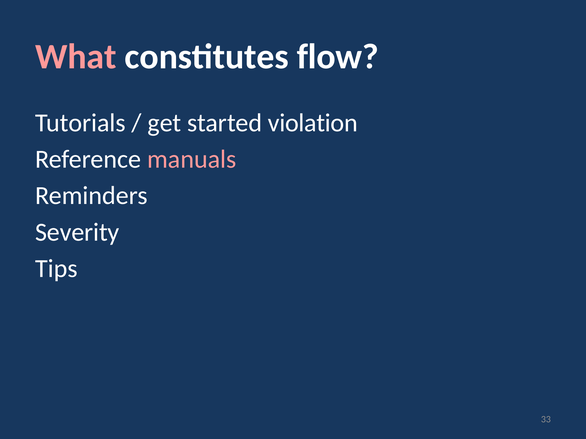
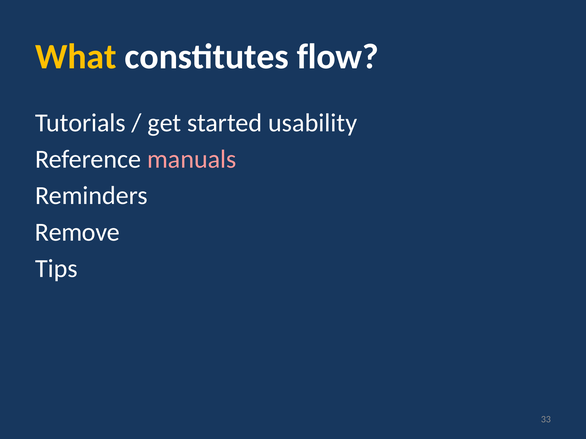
What colour: pink -> yellow (76, 57)
violation: violation -> usability (313, 123)
Severity: Severity -> Remove (77, 232)
